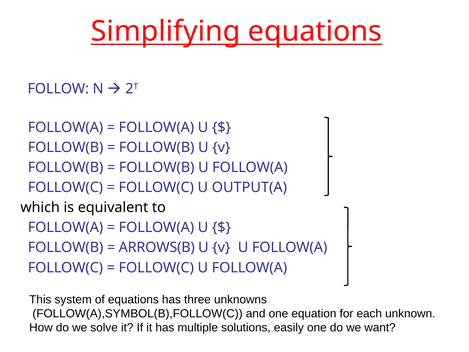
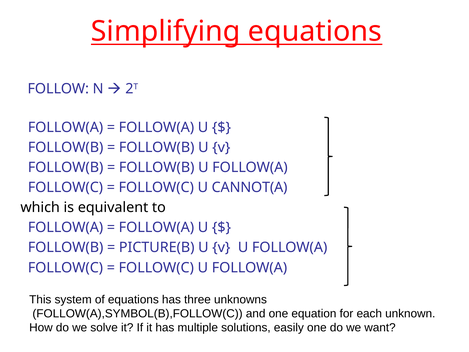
OUTPUT(A: OUTPUT(A -> CANNOT(A (250, 187)
ARROWS(B: ARROWS(B -> PICTURE(B (157, 247)
